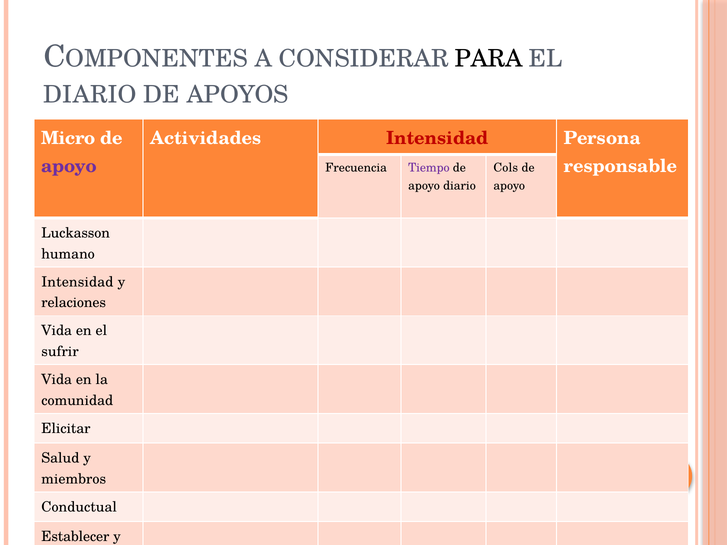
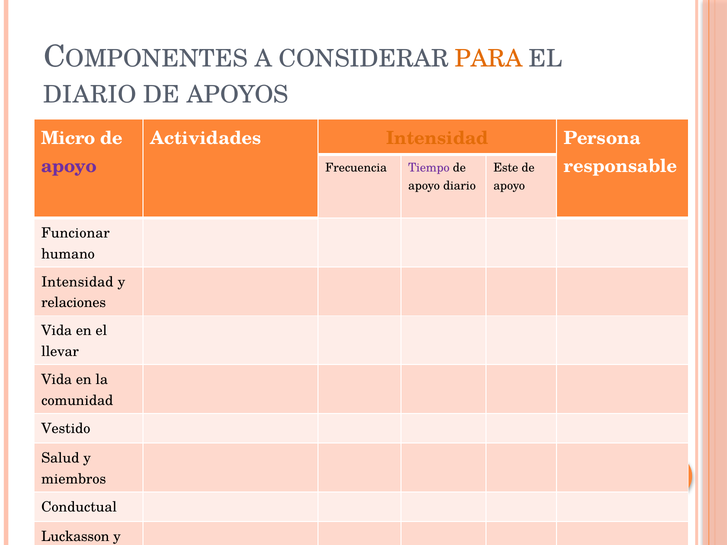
PARA colour: black -> orange (489, 59)
Intensidad colour: red -> orange (437, 138)
Cols: Cols -> Este (506, 168)
Luckasson: Luckasson -> Funcionar (76, 233)
sufrir: sufrir -> llevar (60, 352)
Elicitar: Elicitar -> Vestido (66, 429)
Establecer: Establecer -> Luckasson (75, 537)
